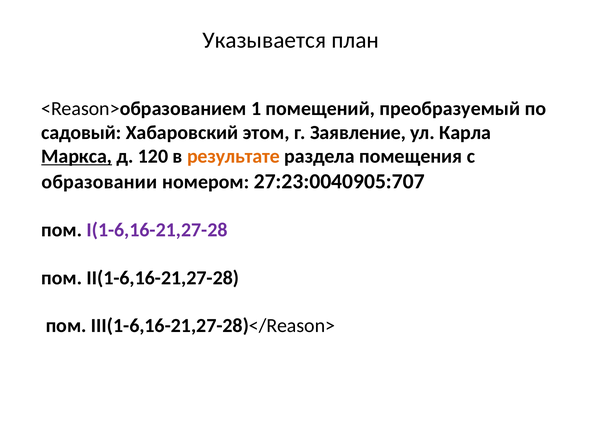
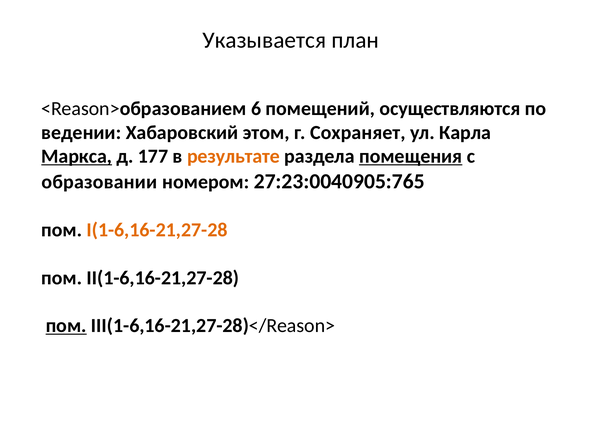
1: 1 -> 6 (256, 109)
преобразуемый: преобразуемый -> осуществляются (450, 109)
садовый: садовый -> ведении (81, 133)
Заявление: Заявление -> Сохраняет (358, 133)
120: 120 -> 177 (153, 157)
помещения underline: none -> present (411, 157)
27:23:0040905:707: 27:23:0040905:707 -> 27:23:0040905:765 (339, 182)
I(1-6,16-21,27-28 colour: purple -> orange (157, 230)
пом underline: none -> present (66, 326)
